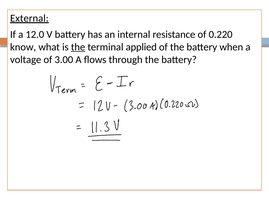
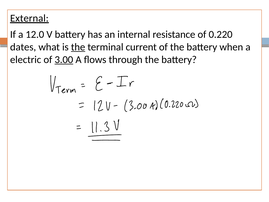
know: know -> dates (23, 47)
applied: applied -> current (141, 47)
voltage: voltage -> electric (26, 60)
3.00 underline: none -> present (64, 60)
